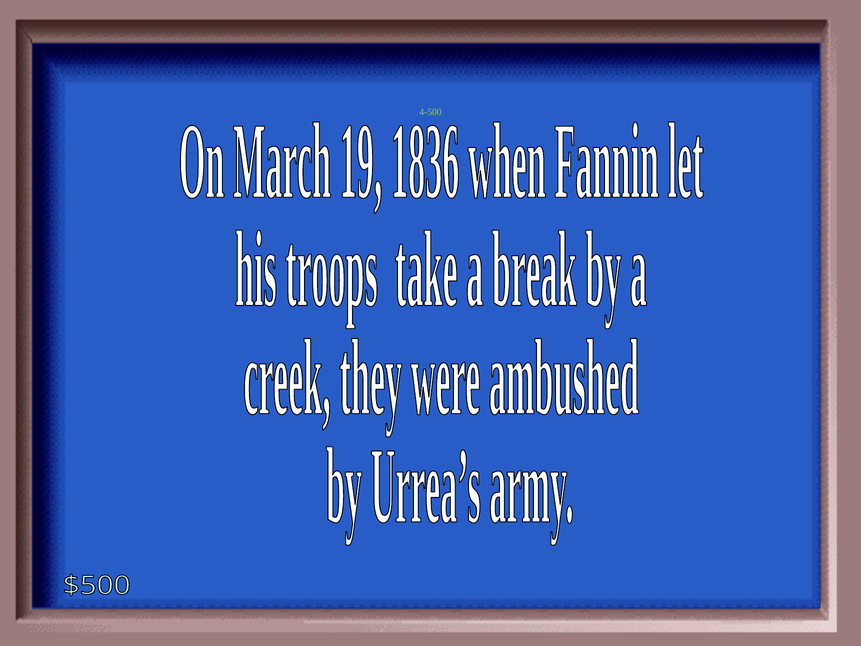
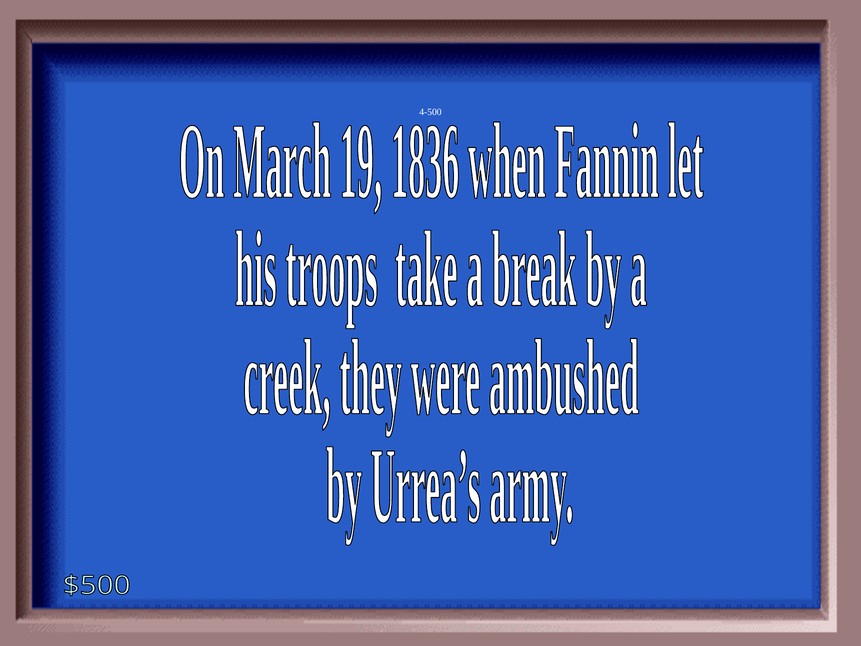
4-500 colour: light green -> white (430, 112)
